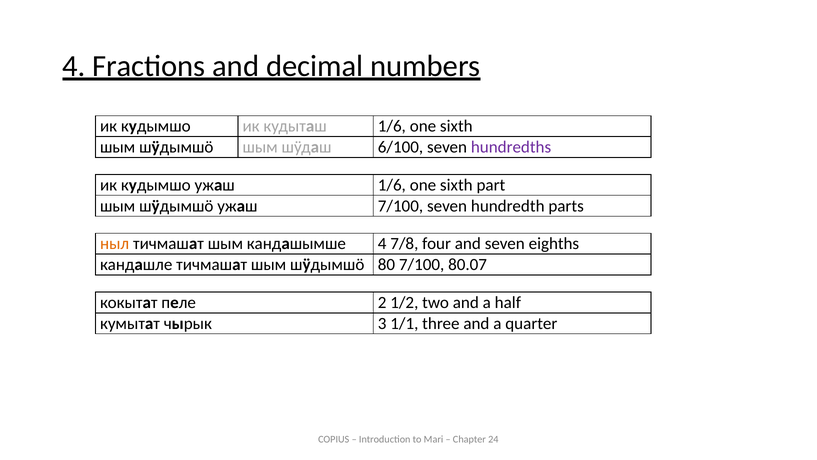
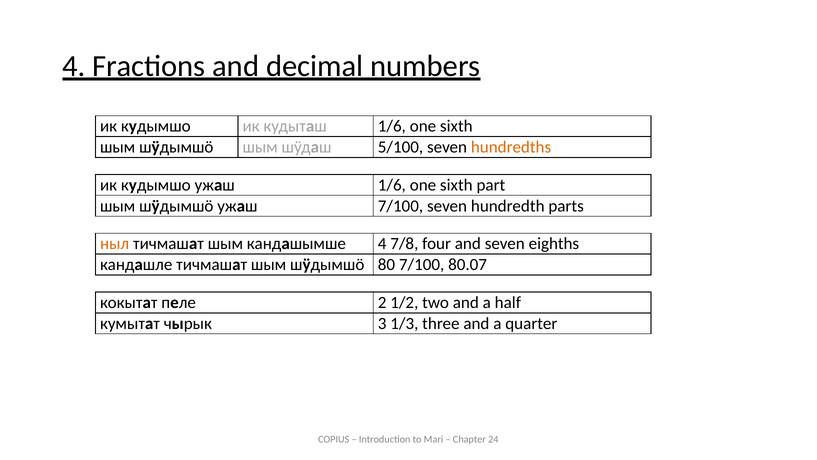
6/100: 6/100 -> 5/100 (401, 147)
hundredths colour: purple -> orange (511, 147)
1/1: 1/1 -> 1/3 (404, 323)
